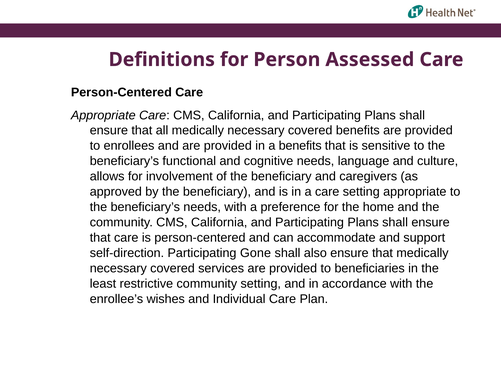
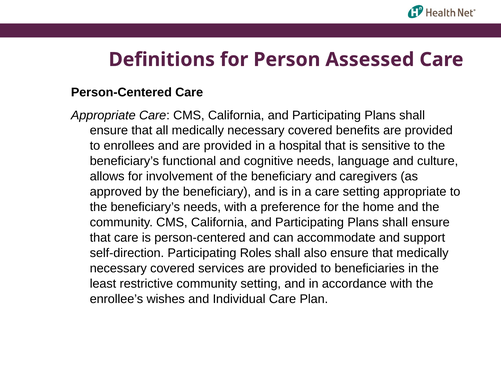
a benefits: benefits -> hospital (300, 146)
Gone: Gone -> Roles (256, 253)
